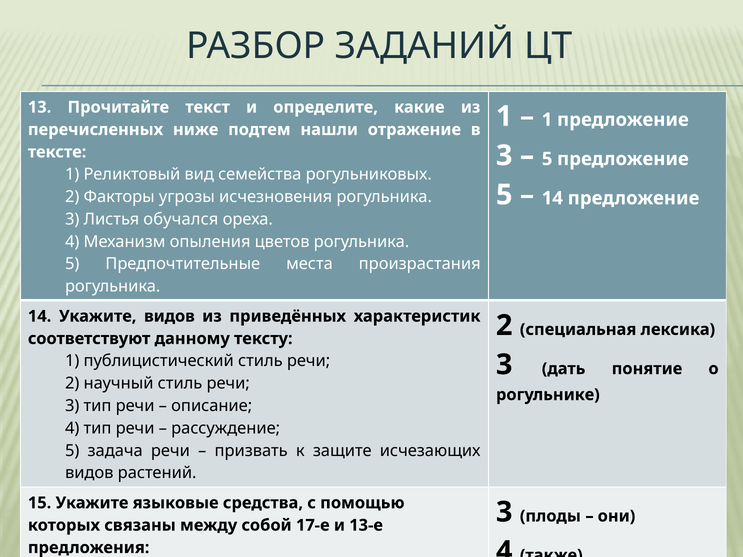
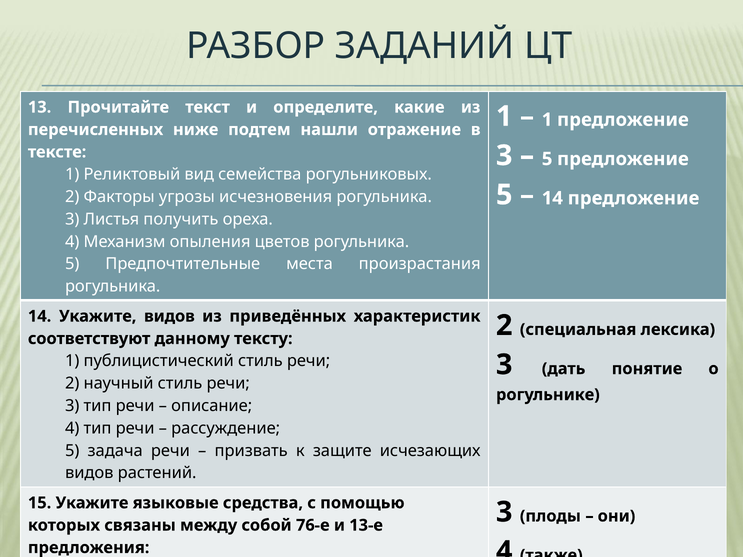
обучался: обучался -> получить (181, 219)
17-е: 17-е -> 76-е (313, 525)
